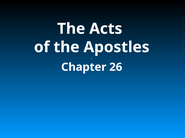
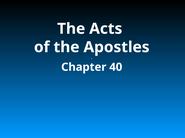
26: 26 -> 40 (116, 67)
